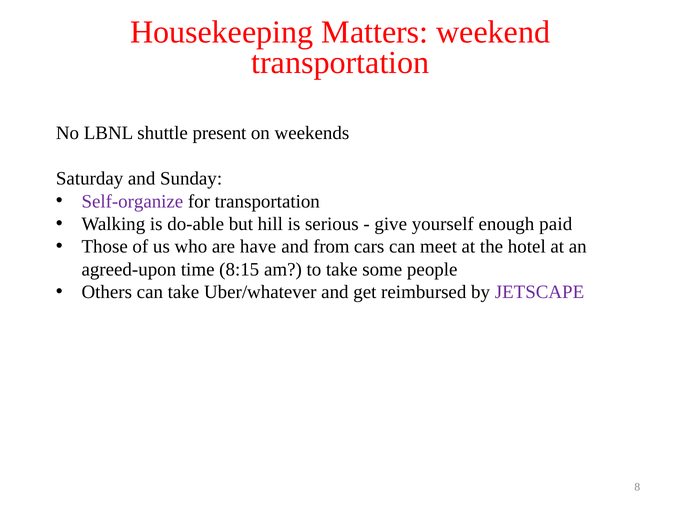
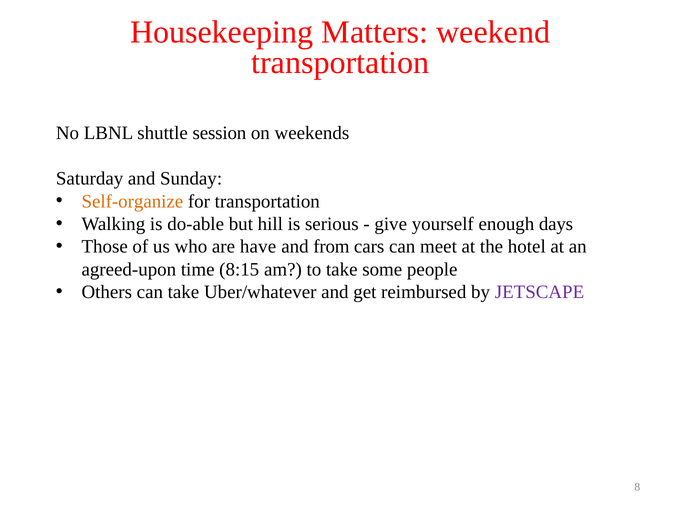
present: present -> session (219, 133)
Self-organize colour: purple -> orange (132, 202)
paid: paid -> days (556, 224)
